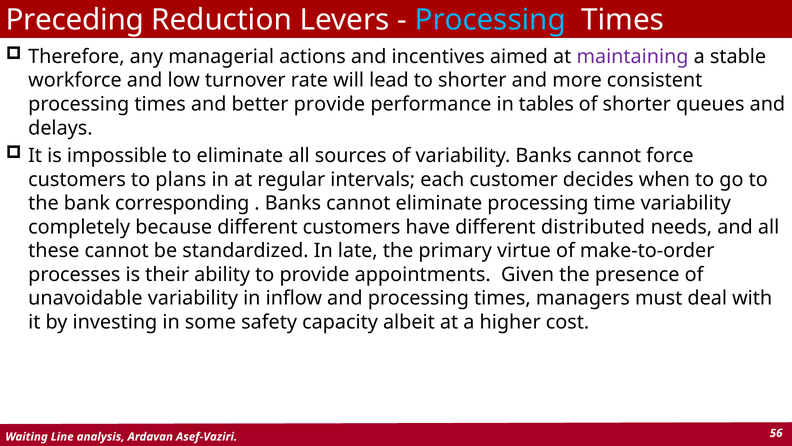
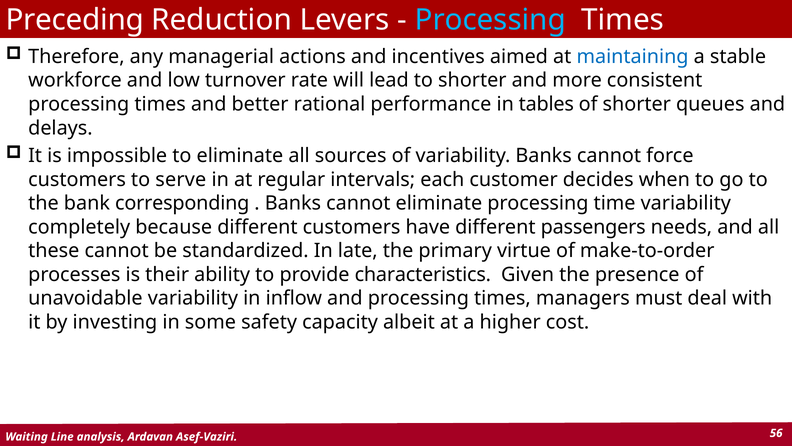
maintaining colour: purple -> blue (633, 57)
better provide: provide -> rational (329, 104)
plans: plans -> serve (181, 179)
distributed: distributed -> passengers (593, 227)
appointments: appointments -> characteristics (423, 274)
